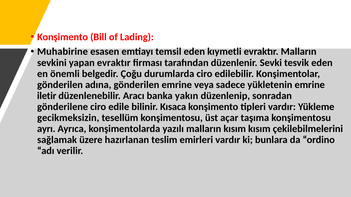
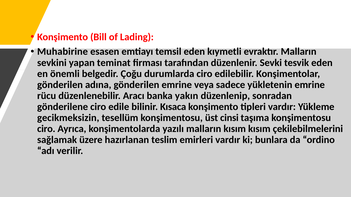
yapan evraktır: evraktır -> teminat (114, 63)
iletir: iletir -> rücu (47, 96)
açar: açar -> cinsi (229, 118)
ayrı: ayrı -> ciro (46, 129)
